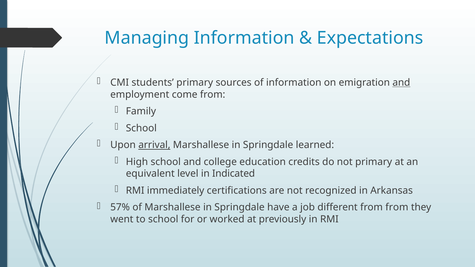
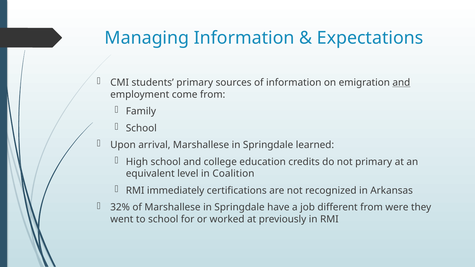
arrival underline: present -> none (154, 145)
Indicated: Indicated -> Coalition (233, 174)
57%: 57% -> 32% (120, 208)
from from: from -> were (397, 208)
